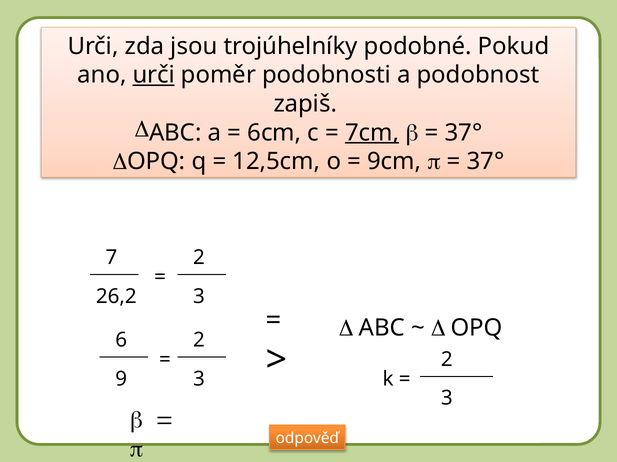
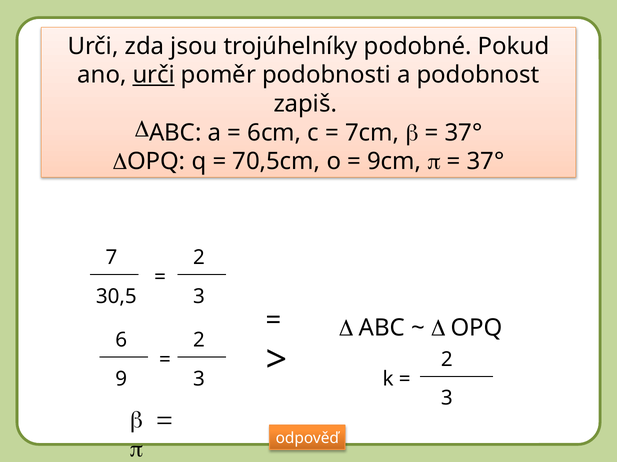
7cm underline: present -> none (372, 133)
12,5cm: 12,5cm -> 70,5cm (276, 162)
26,2: 26,2 -> 30,5 (116, 297)
